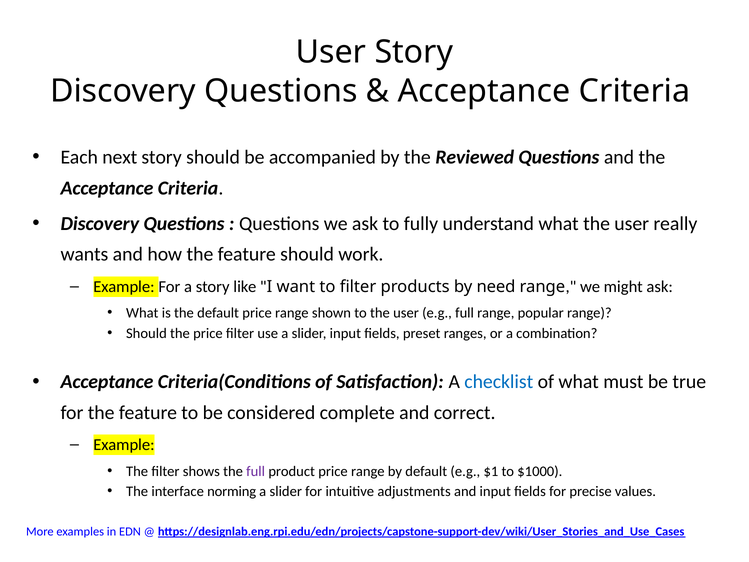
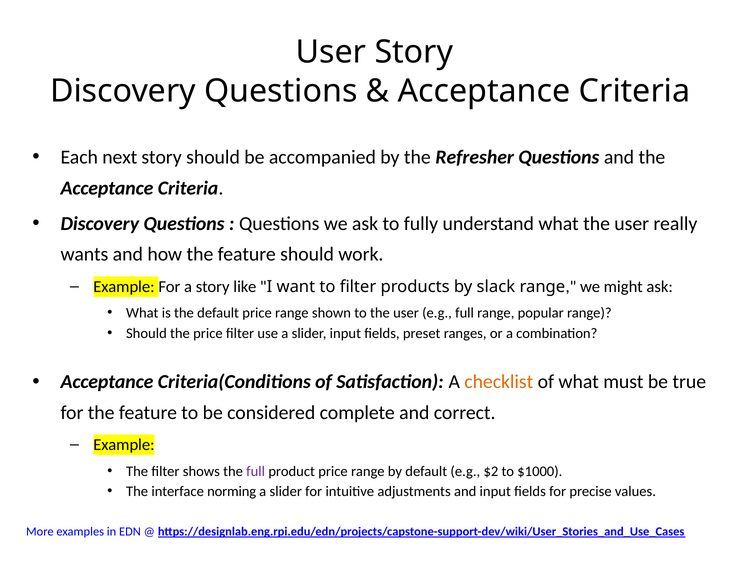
Reviewed: Reviewed -> Refresher (475, 157)
need: need -> slack (496, 287)
checklist colour: blue -> orange (499, 382)
$1: $1 -> $2 (491, 471)
